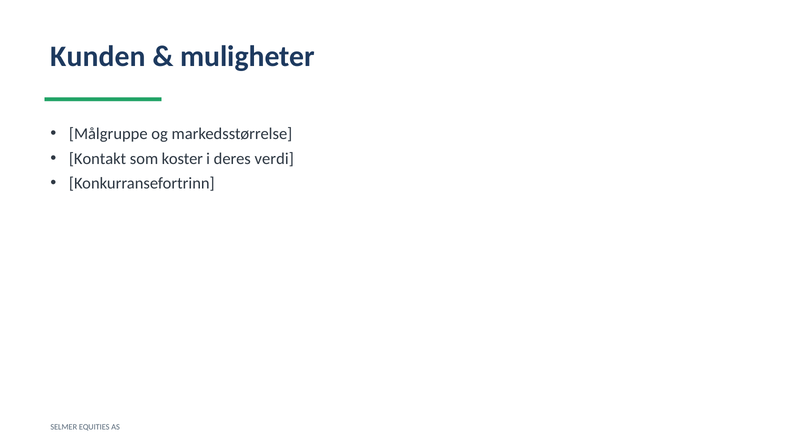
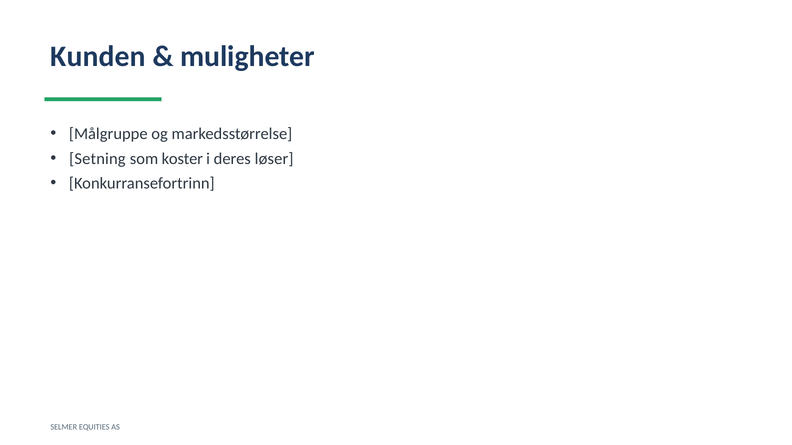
Kontakt: Kontakt -> Setning (97, 159)
verdi: verdi -> løser (274, 159)
